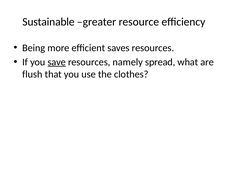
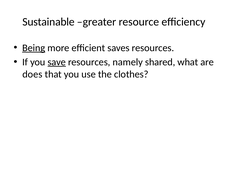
Being underline: none -> present (34, 48)
spread: spread -> shared (160, 62)
flush: flush -> does (32, 74)
